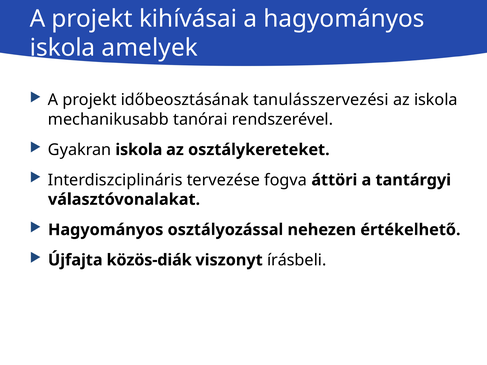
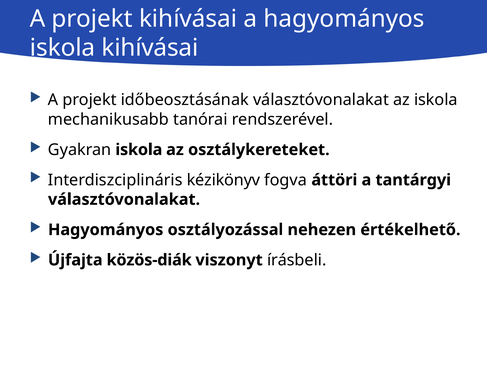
iskola amelyek: amelyek -> kihívásai (150, 48)
időbeosztásának tanulásszervezési: tanulásszervezési -> választóvonalakat (321, 100)
tervezése: tervezése -> kézikönyv (223, 180)
